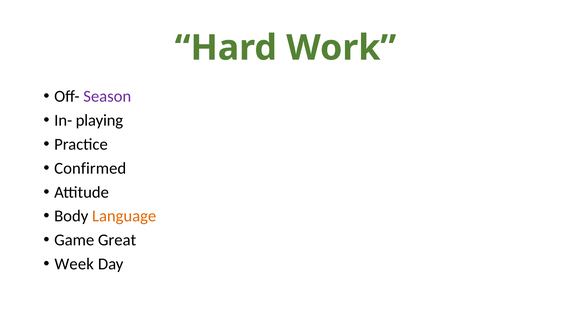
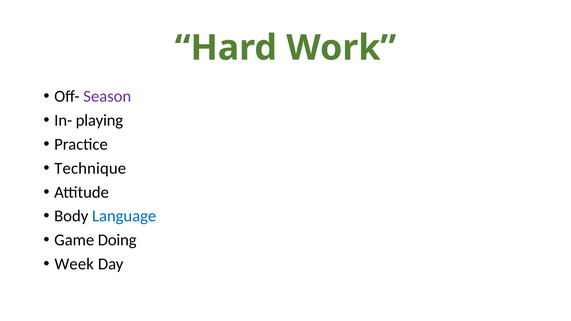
Confirmed: Confirmed -> Technique (90, 168)
Language colour: orange -> blue (124, 216)
Great: Great -> Doing (117, 240)
